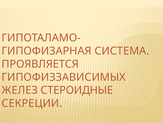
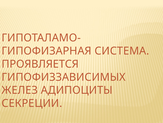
СТЕРОИДНЫЕ: СТЕРОИДНЫЕ -> АДИПОЦИТЫ (77, 90)
